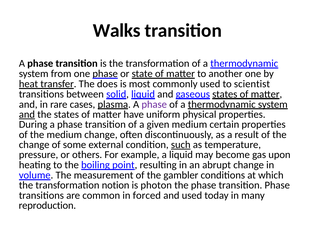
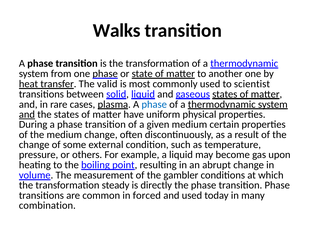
does: does -> valid (107, 84)
phase colour: purple -> blue (154, 104)
such underline: present -> none (181, 145)
notion: notion -> steady (116, 185)
photon: photon -> directly (156, 185)
reproduction: reproduction -> combination (47, 206)
